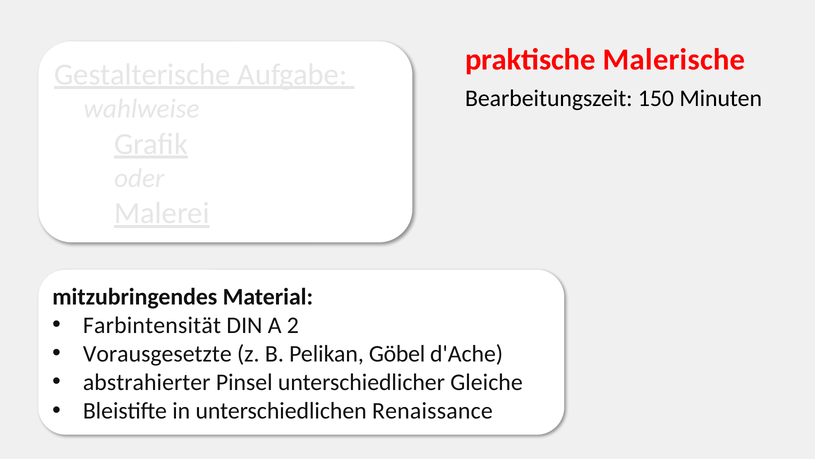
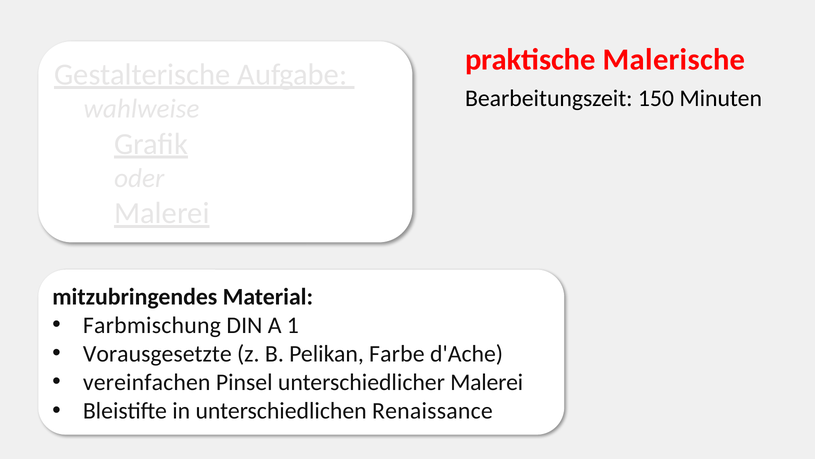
Farbintensität: Farbintensität -> Farbmischung (152, 325)
2: 2 -> 1 (293, 325)
Göbel: Göbel -> Farbe (397, 353)
abstrahierter: abstrahierter -> vereinfachen (147, 382)
unterschiedlicher Gleiche: Gleiche -> Malerei (487, 382)
